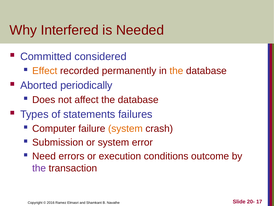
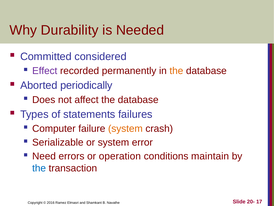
Interfered: Interfered -> Durability (70, 30)
Effect colour: orange -> purple (45, 71)
Submission: Submission -> Serializable (58, 142)
execution: execution -> operation (120, 156)
outcome: outcome -> maintain (210, 156)
the colour: purple -> blue (39, 168)
